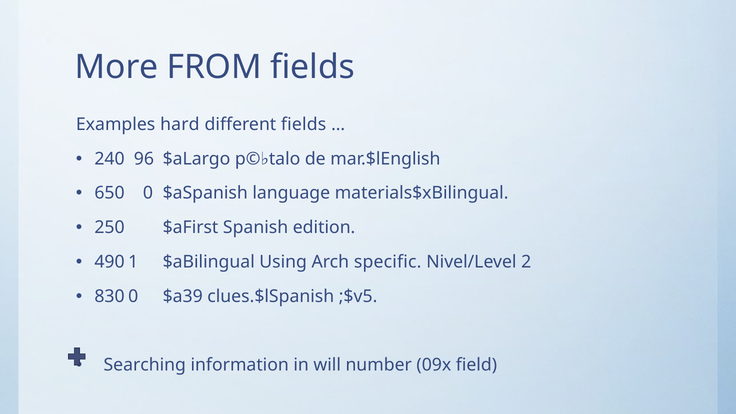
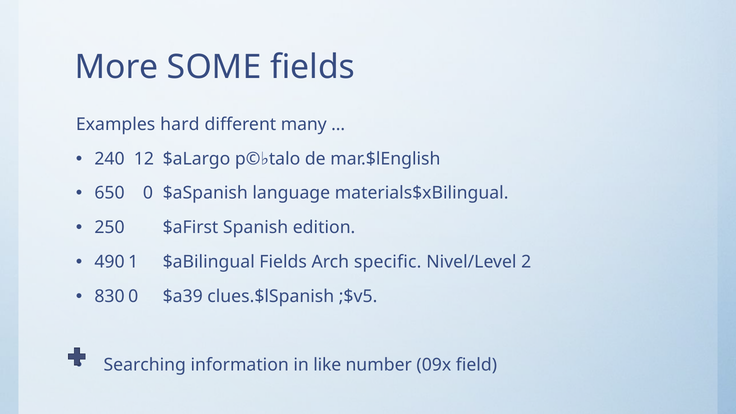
FROM: FROM -> SOME (214, 67)
different fields: fields -> many (304, 124)
96: 96 -> 12 (144, 159)
$aBilingual Using: Using -> Fields (283, 262)
will: will -> like (327, 365)
